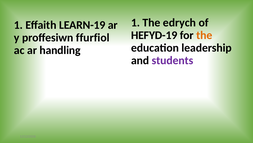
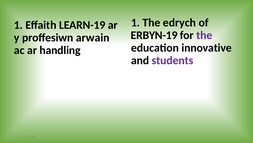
HEFYD-19: HEFYD-19 -> ERBYN-19 (154, 35)
the colour: orange -> purple (204, 35)
ffurfiol: ffurfiol -> arwain (93, 38)
leadership: leadership -> innovative (207, 48)
